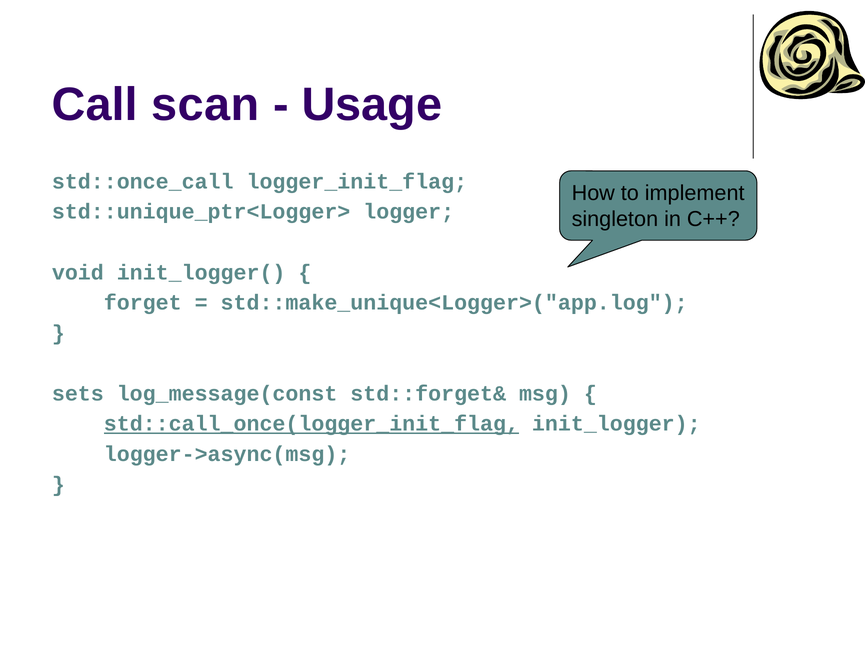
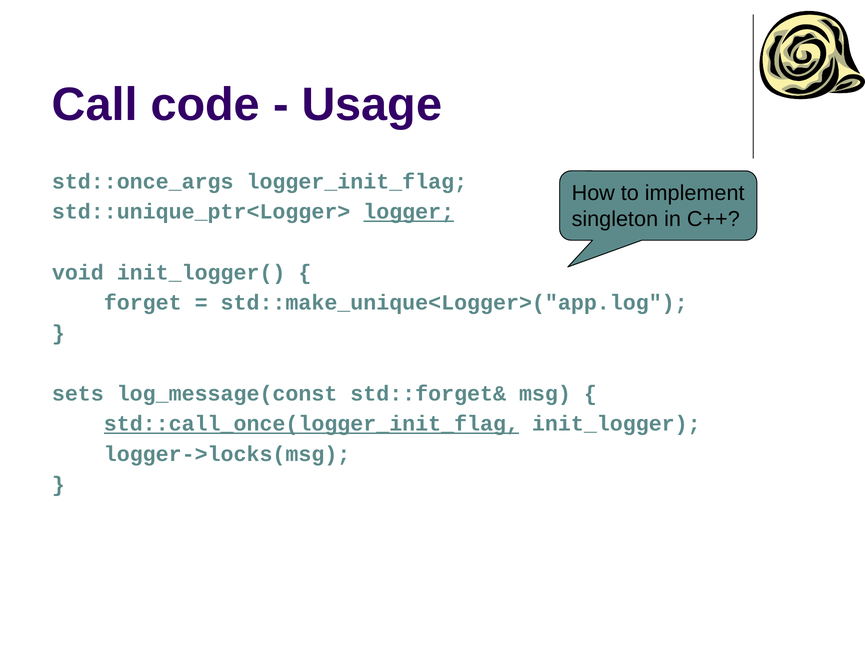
scan: scan -> code (205, 105)
std::once_call: std::once_call -> std::once_args (143, 181)
logger underline: none -> present (409, 212)
logger->async(msg: logger->async(msg -> logger->locks(msg (227, 454)
